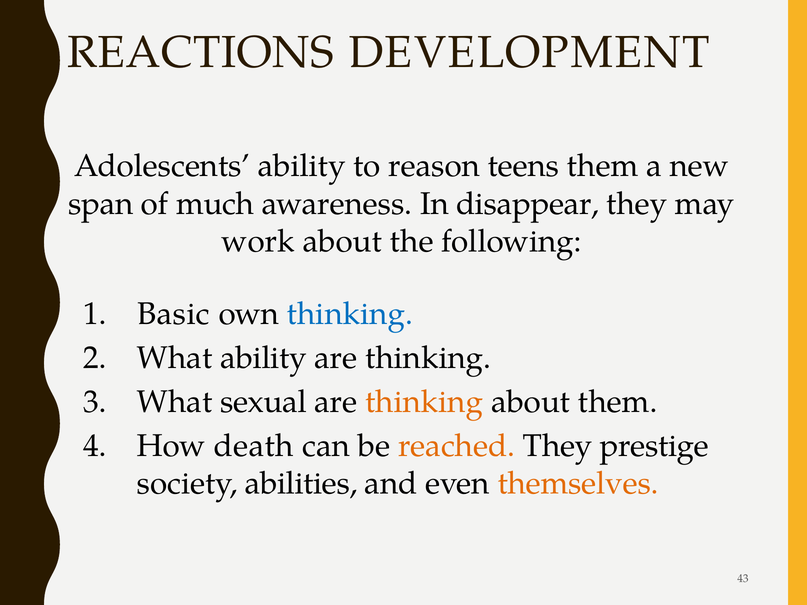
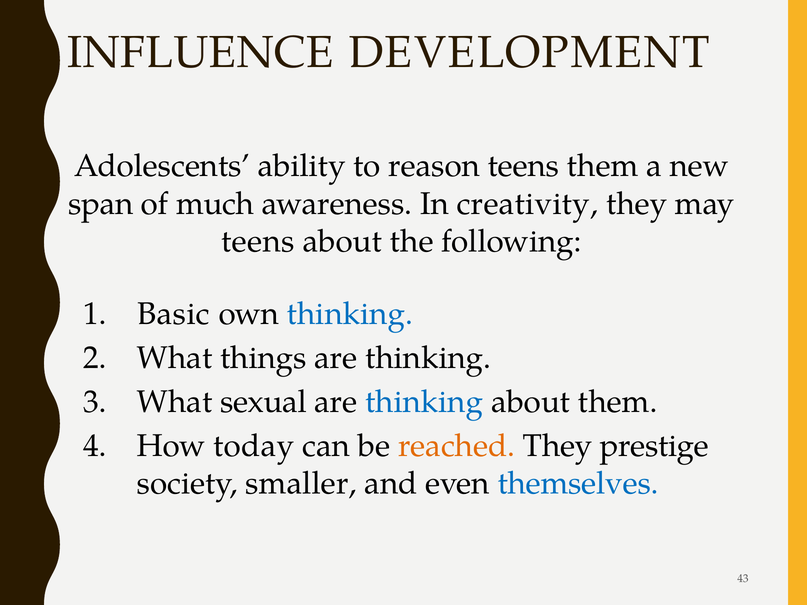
REACTIONS: REACTIONS -> INFLUENCE (201, 52)
disappear: disappear -> creativity (527, 204)
work: work -> teens (258, 242)
What ability: ability -> things (263, 358)
thinking colour: orange -> blue (424, 402)
death: death -> today (254, 446)
abilities: abilities -> smaller (301, 484)
themselves colour: orange -> blue (578, 484)
